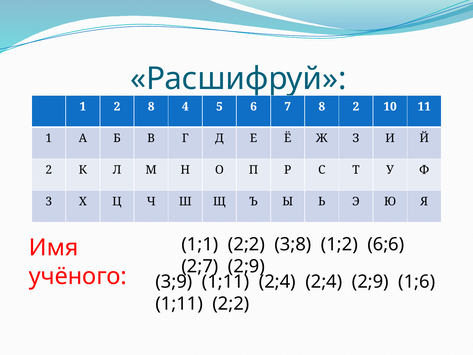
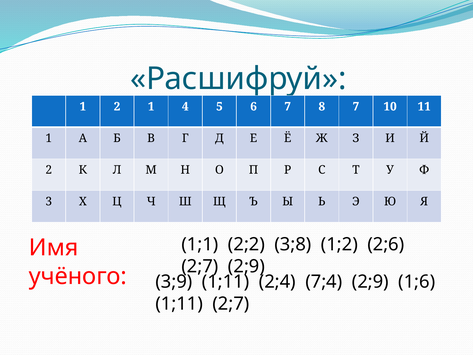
2 8: 8 -> 1 (151, 107)
8 2: 2 -> 7 (356, 107)
6;6: 6;6 -> 2;6 (386, 244)
2;4 2;4: 2;4 -> 7;4 (324, 281)
1;11 2;2: 2;2 -> 2;7 (231, 304)
